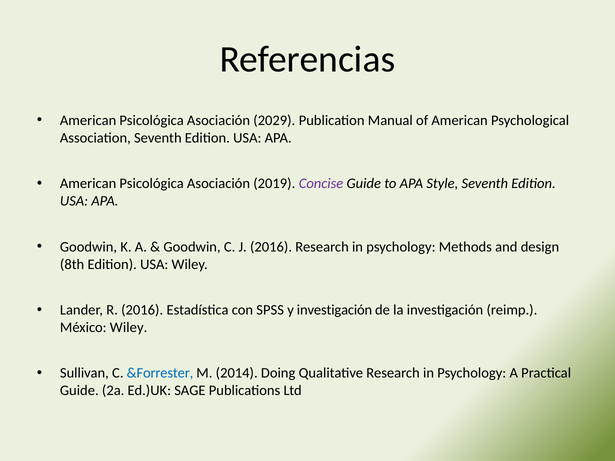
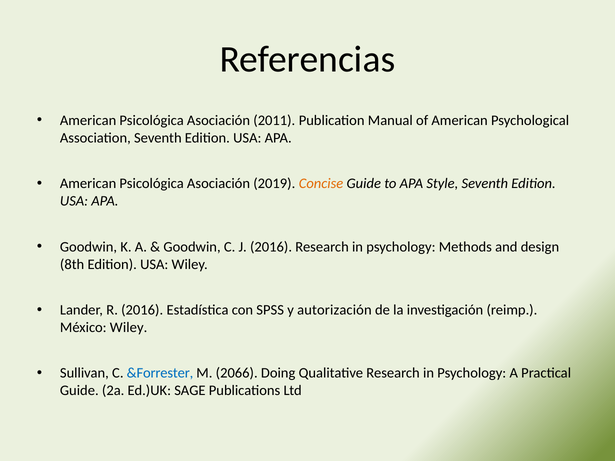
2029: 2029 -> 2011 (274, 120)
Concise colour: purple -> orange (321, 184)
y investigación: investigación -> autorización (334, 310)
2014: 2014 -> 2066 (237, 373)
